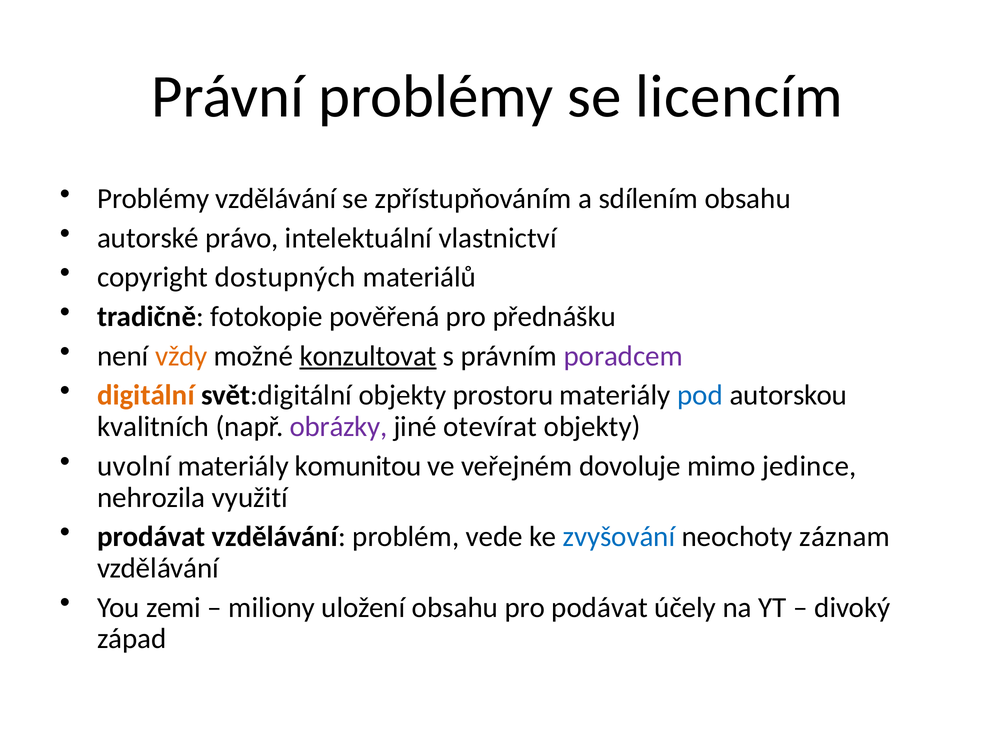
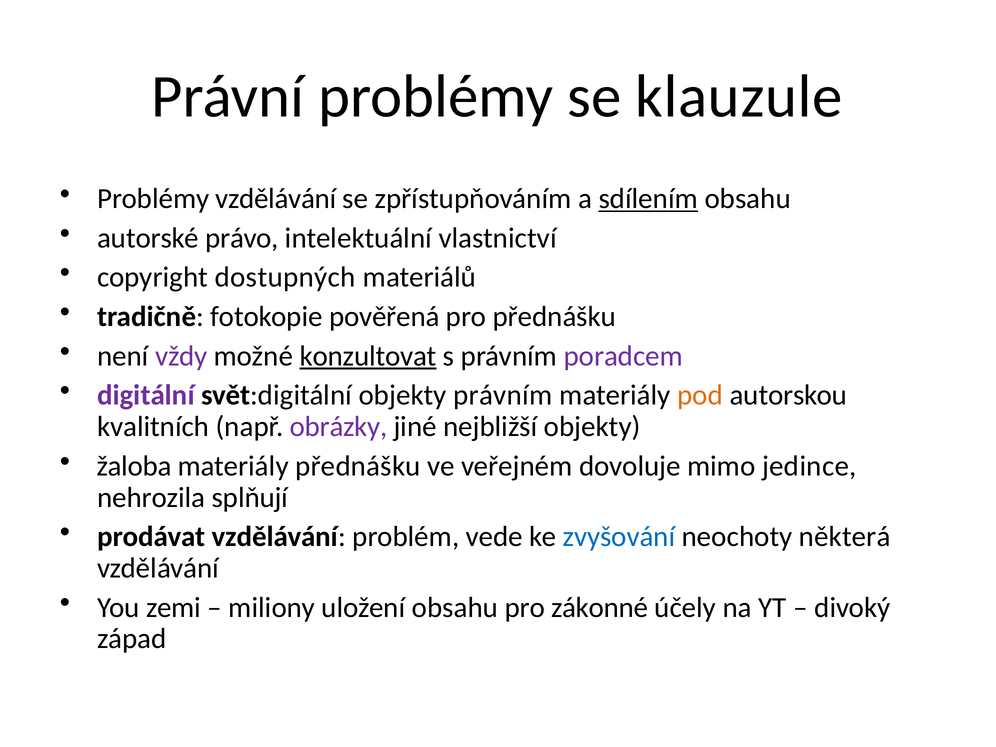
licencím: licencím -> klauzule (739, 96)
sdílením underline: none -> present (648, 199)
vždy colour: orange -> purple (181, 356)
digitální colour: orange -> purple (146, 395)
objekty prostoru: prostoru -> právním (503, 395)
pod colour: blue -> orange (700, 395)
otevírat: otevírat -> nejbližší (490, 427)
uvolní: uvolní -> žaloba (134, 466)
materiály komunitou: komunitou -> přednášku (358, 466)
využití: využití -> splňují (250, 497)
záznam: záznam -> některá (845, 537)
podávat: podávat -> zákonné (600, 607)
